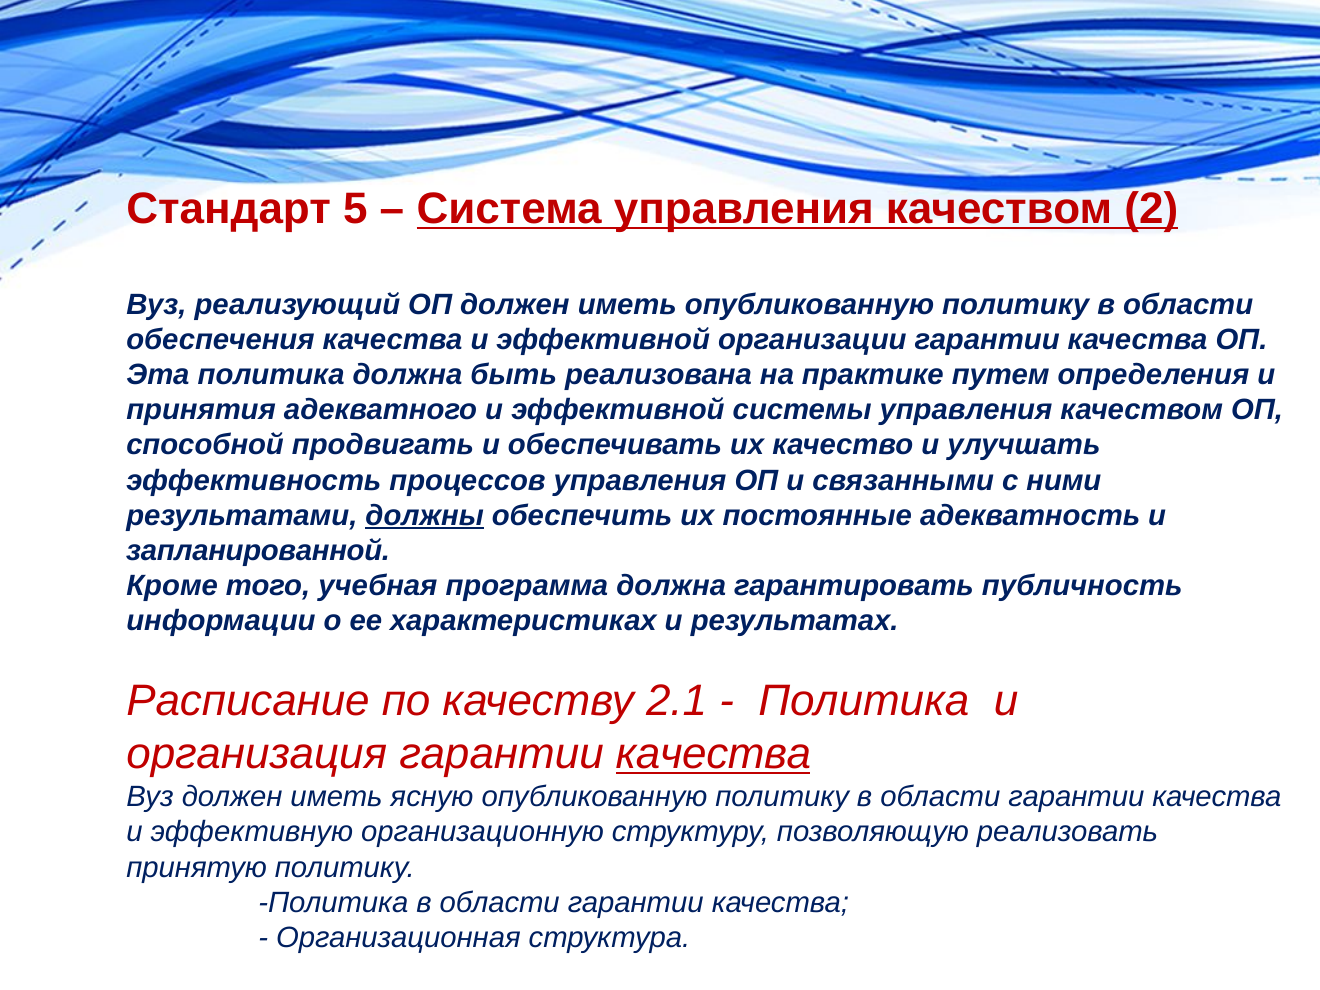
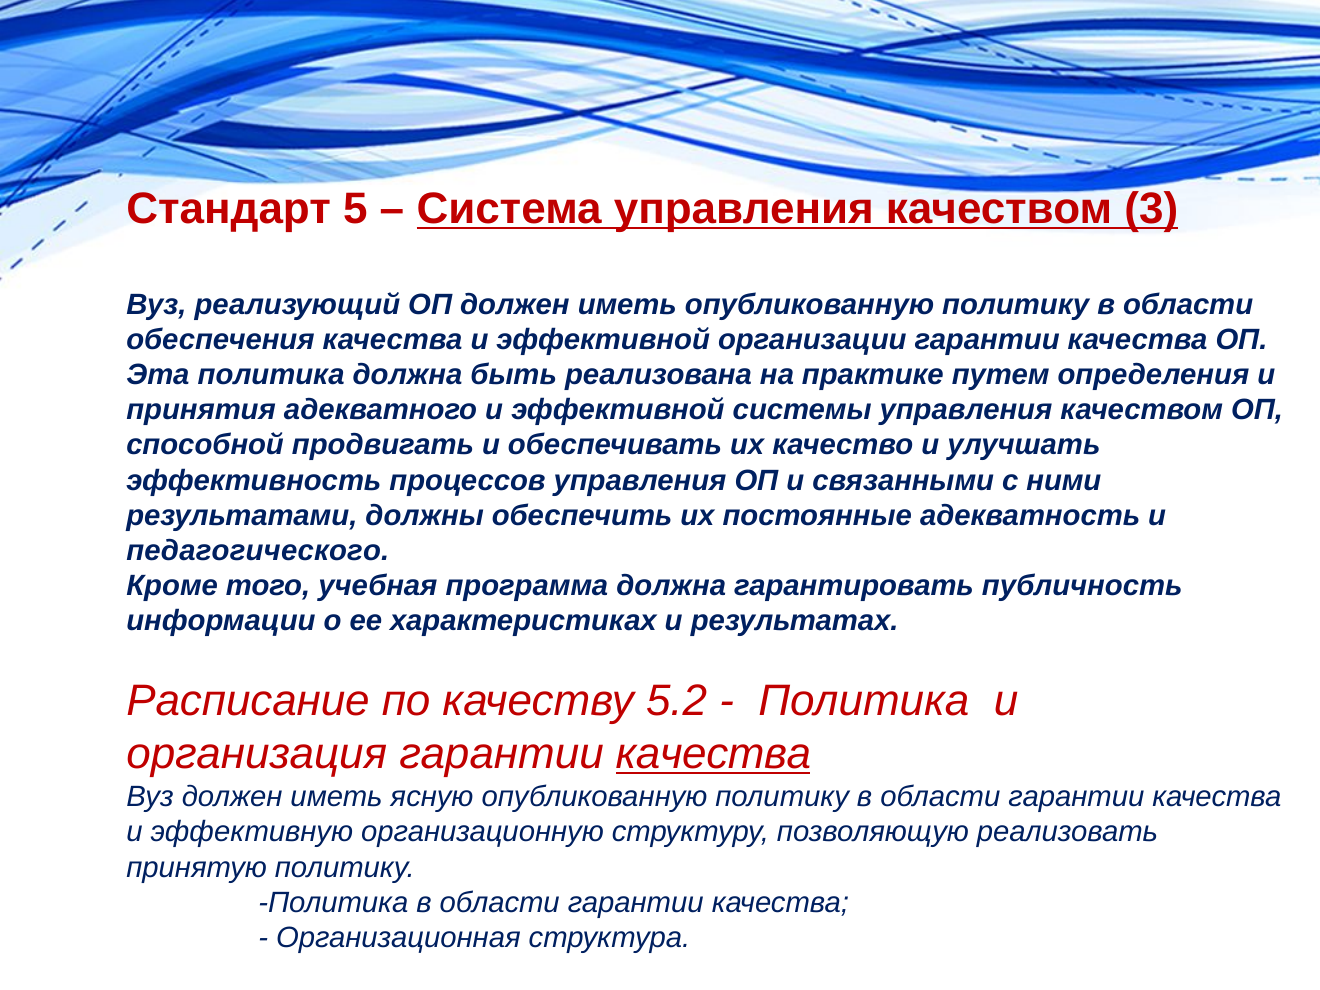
2: 2 -> 3 (1151, 209)
должны underline: present -> none (425, 516)
запланированной: запланированной -> педагогического (258, 551)
2.1: 2.1 -> 5.2 (677, 701)
